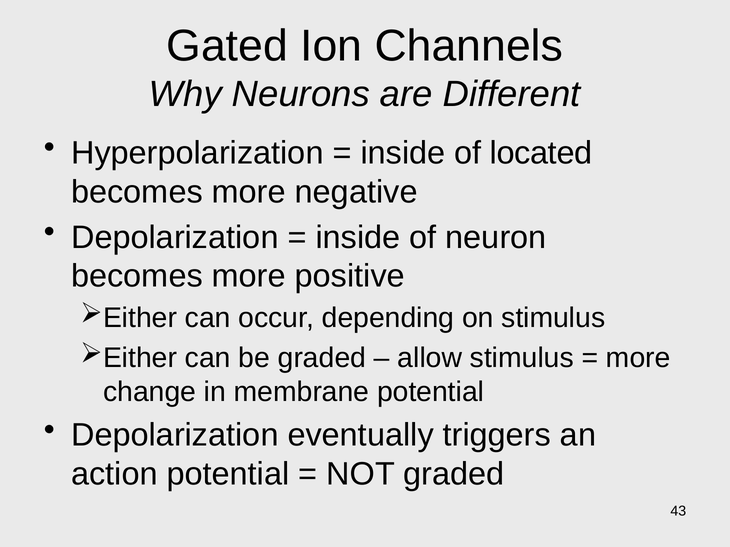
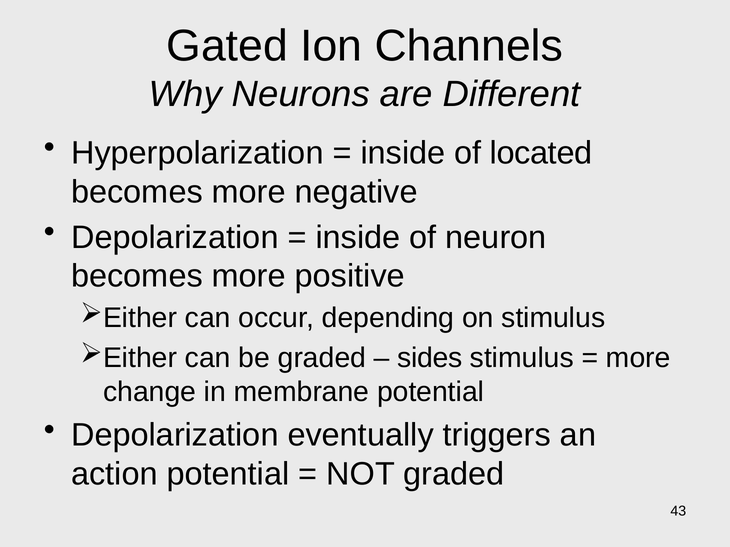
allow: allow -> sides (430, 358)
